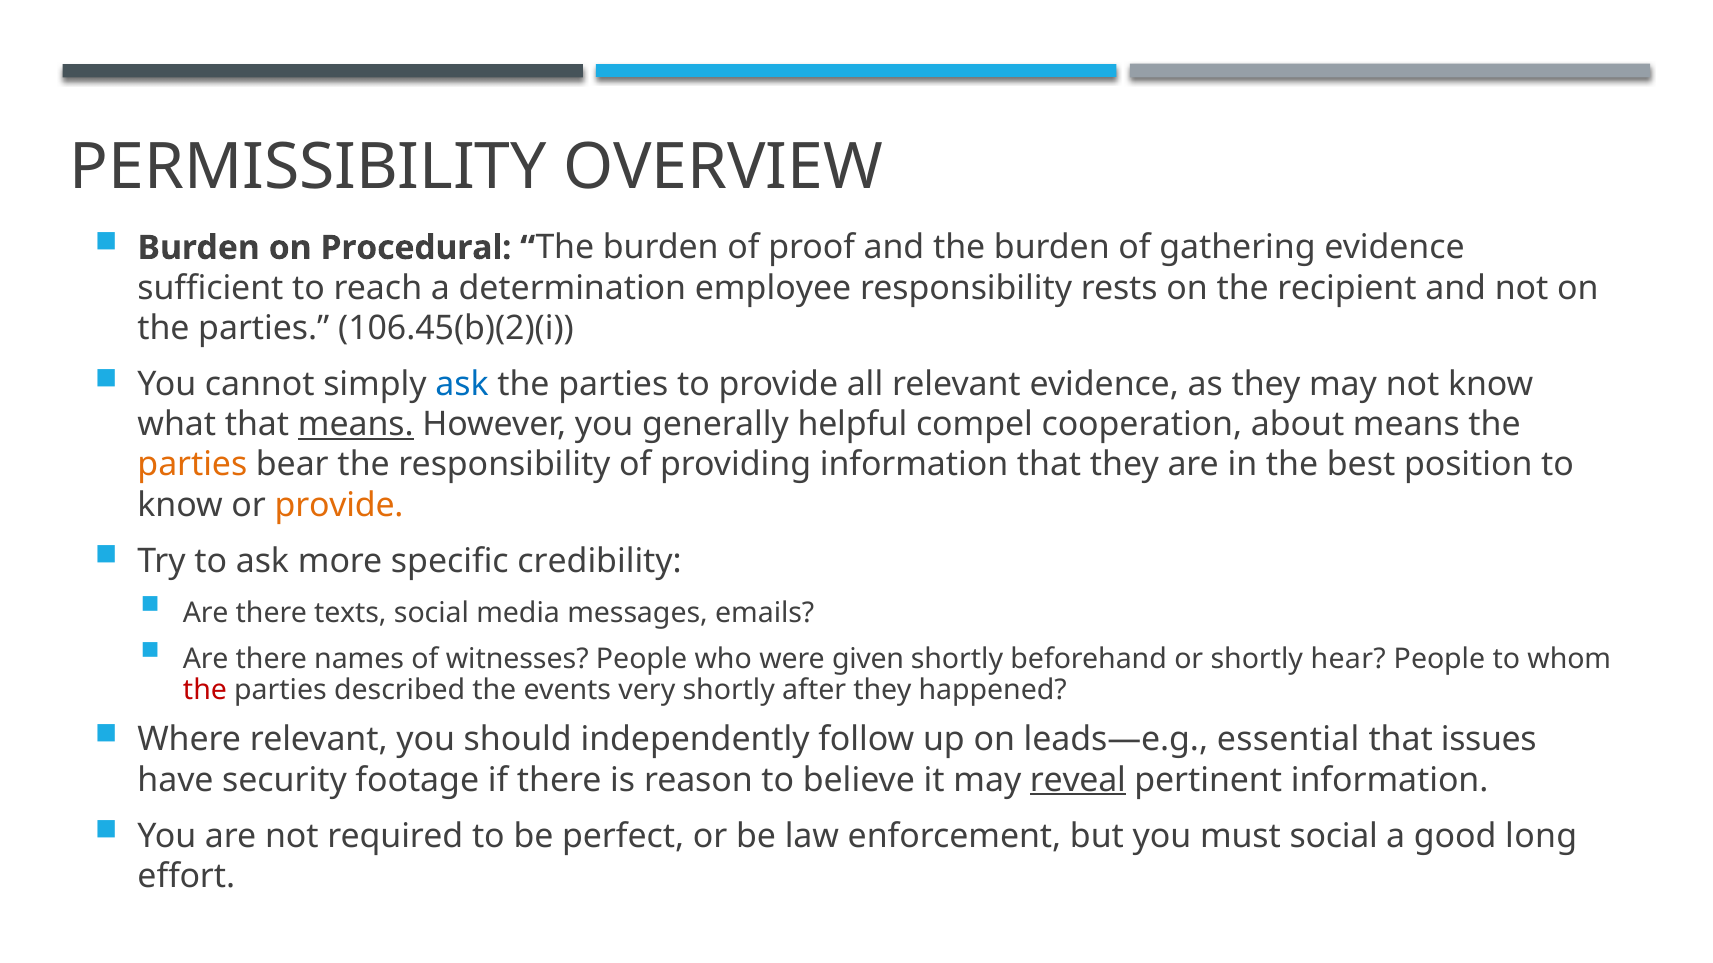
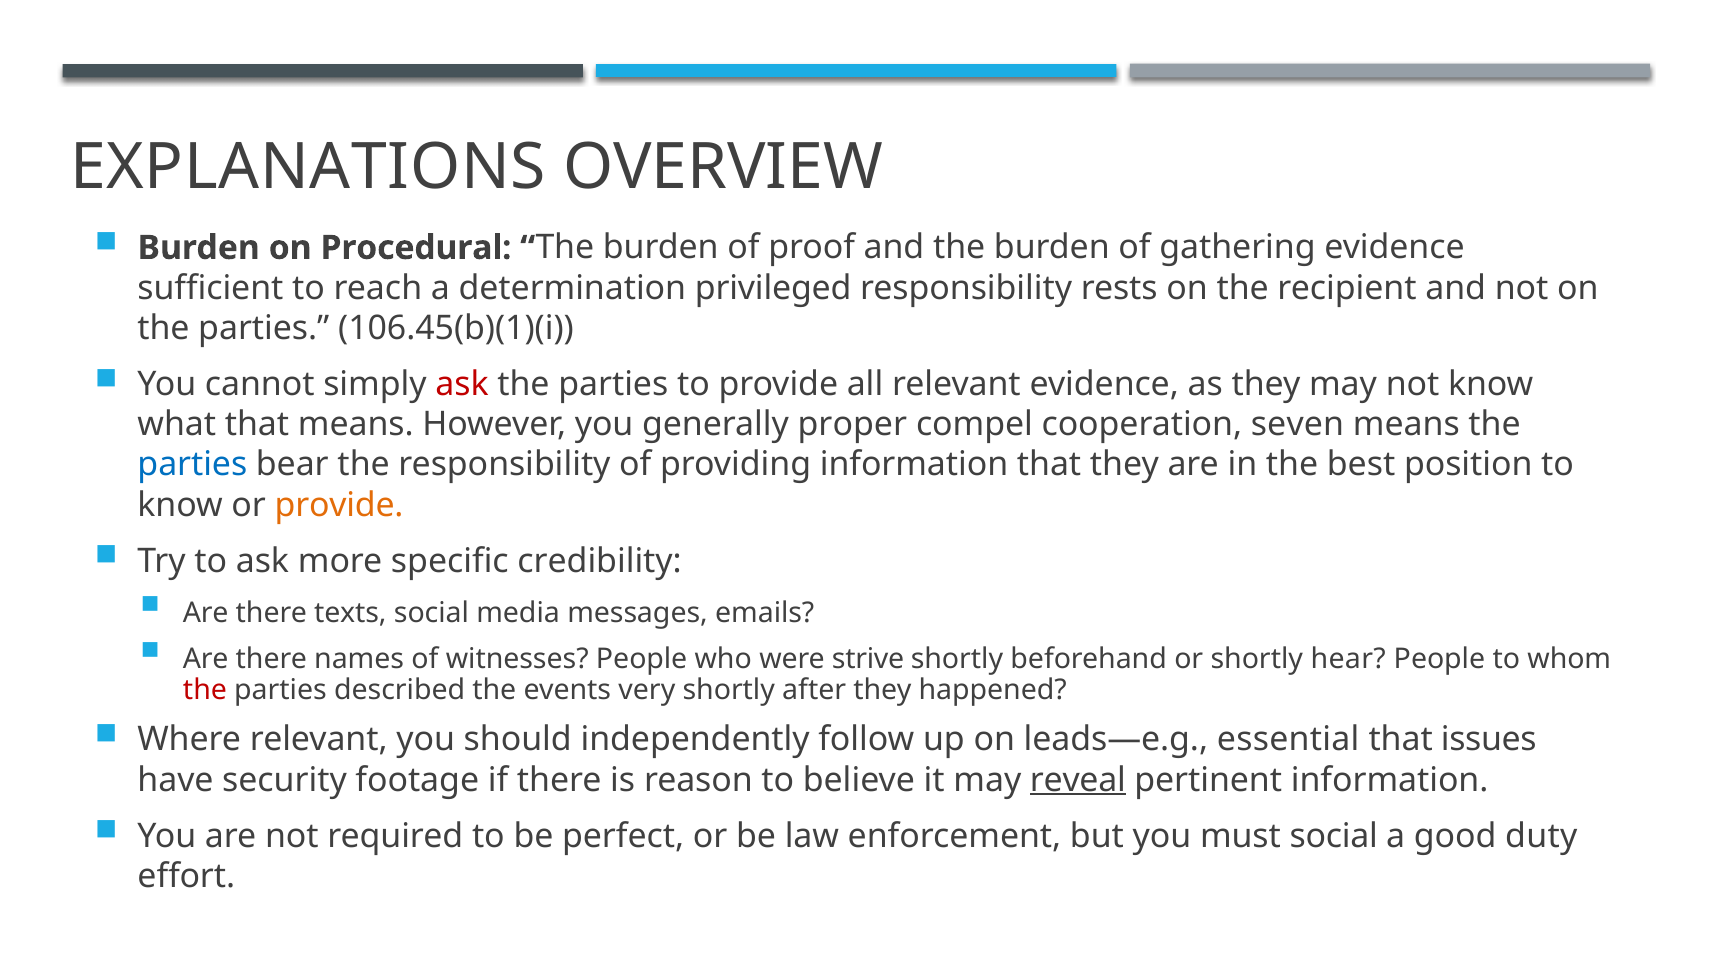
PERMISSIBILITY: PERMISSIBILITY -> EXPLANATIONS (308, 167)
employee: employee -> privileged (773, 288)
106.45(b)(2)(i: 106.45(b)(2)(i -> 106.45(b)(1)(i (456, 328)
ask colour: blue -> red (462, 385)
means underline: present -> none (356, 425)
helpful: helpful -> proper (852, 425)
about: about -> seven (1297, 425)
parties colour: orange -> blue (192, 465)
given: given -> strive (868, 659)
long: long -> duty (1541, 837)
